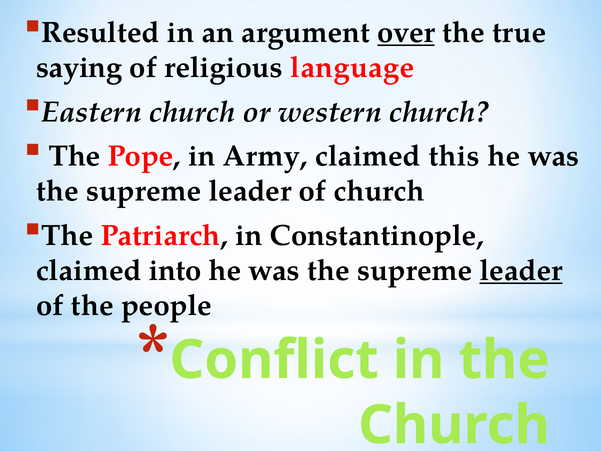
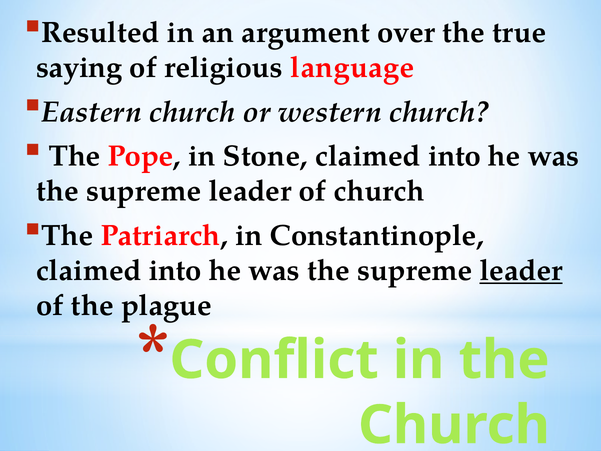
over underline: present -> none (406, 33)
Army: Army -> Stone (265, 156)
this: this -> into (455, 156)
people: people -> plague (167, 306)
